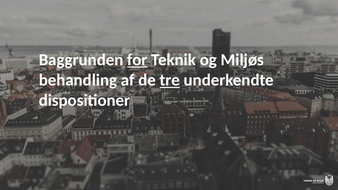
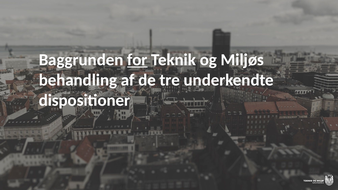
tre underline: present -> none (170, 80)
